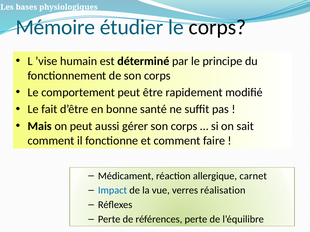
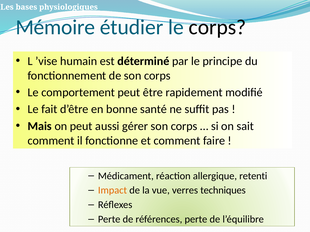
carnet: carnet -> retenti (253, 176)
Impact colour: blue -> orange (113, 191)
réalisation: réalisation -> techniques (223, 191)
